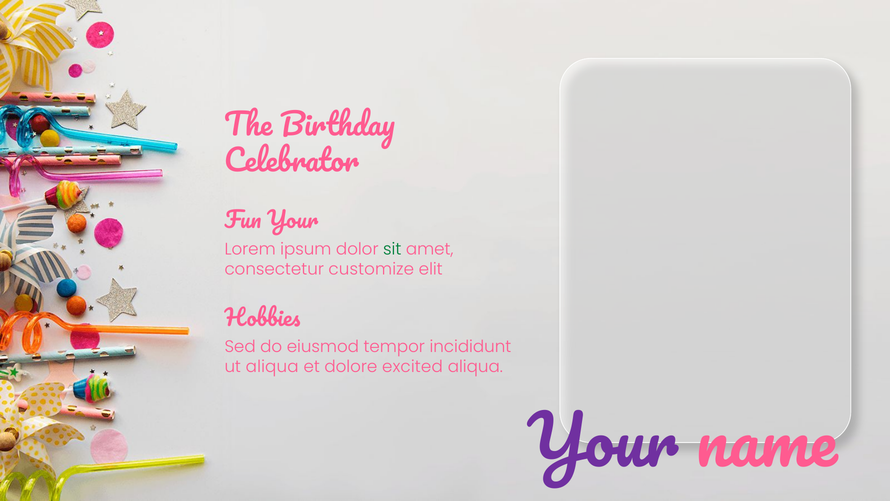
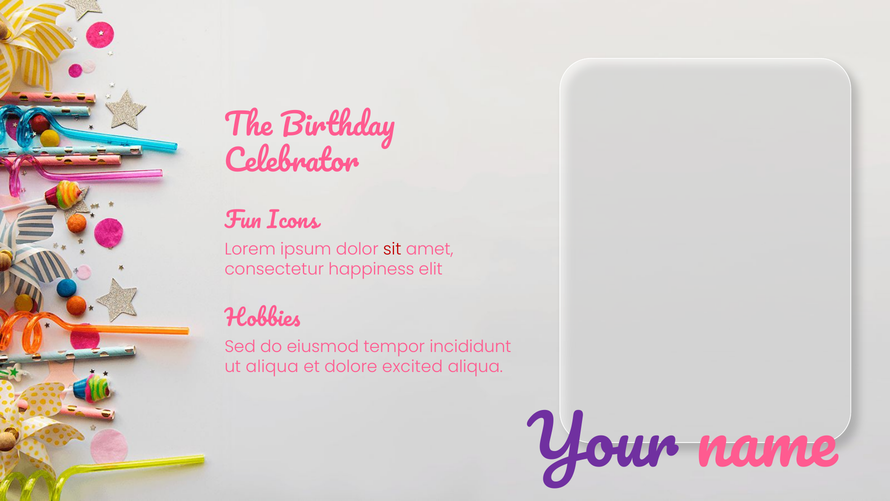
Fun Your: Your -> Icons (293, 221)
sit colour: green -> red (392, 249)
customize: customize -> happiness (371, 269)
